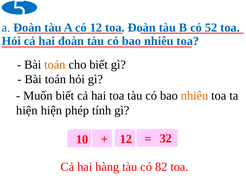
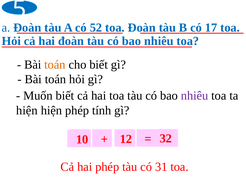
có 12: 12 -> 52 (96, 28)
52: 52 -> 17 (211, 28)
nhiêu colour: orange -> purple (195, 95)
hai hàng: hàng -> phép (107, 166)
82: 82 -> 31 (161, 166)
